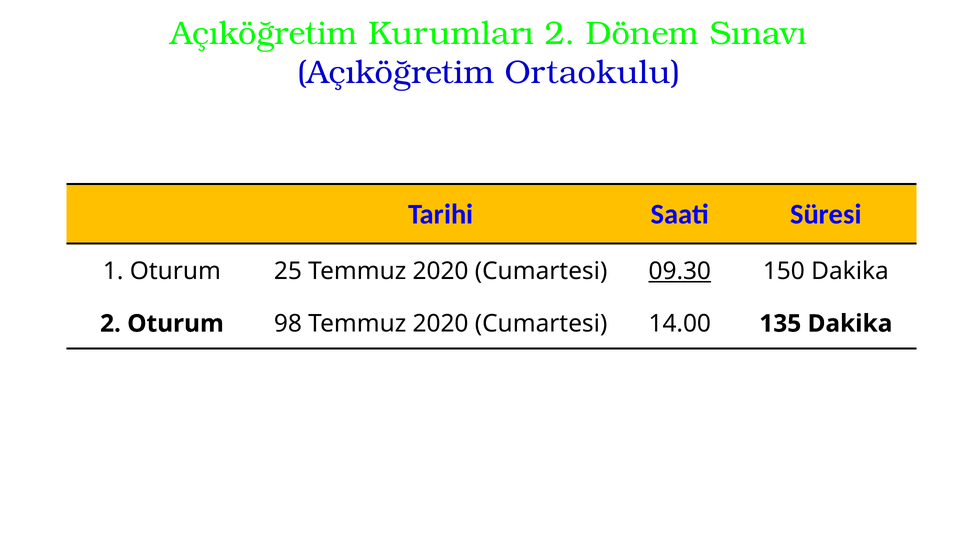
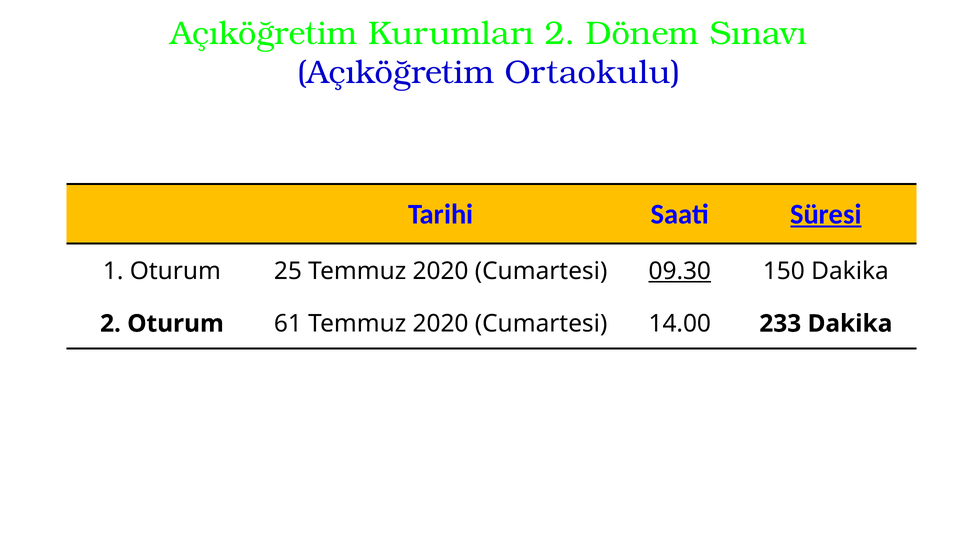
Süresi underline: none -> present (826, 214)
98: 98 -> 61 (288, 324)
135: 135 -> 233 (780, 324)
